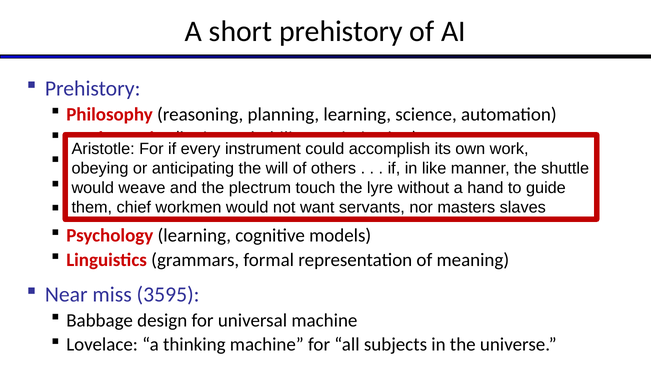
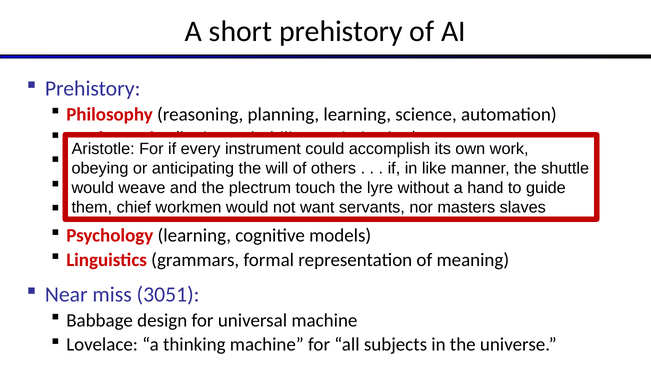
3595: 3595 -> 3051 (168, 295)
